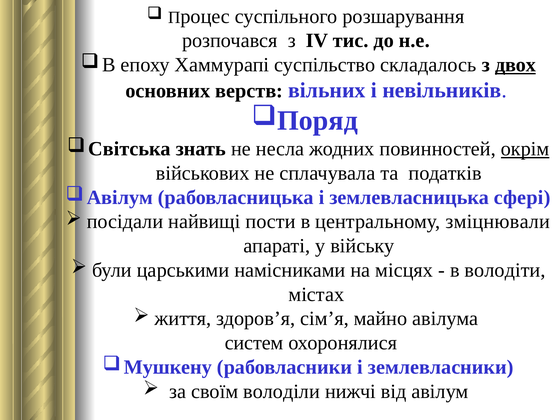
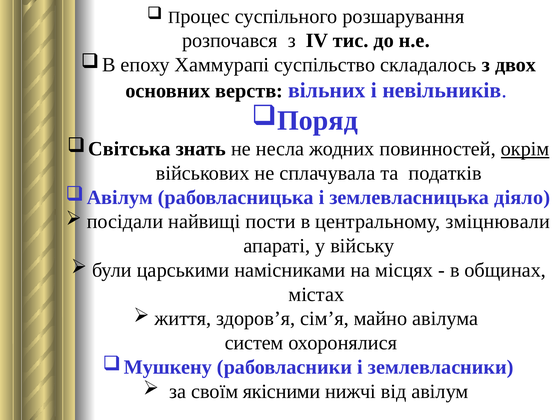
двох underline: present -> none (515, 65)
сфері: сфері -> діяло (522, 197)
володіти: володіти -> общинах (505, 270)
володіли: володіли -> якісними (282, 391)
